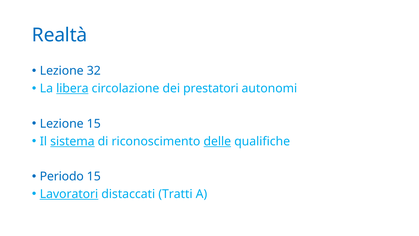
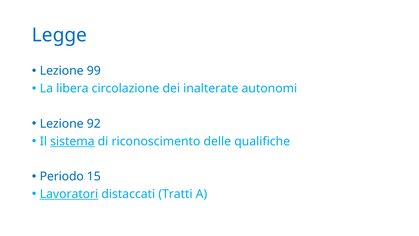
Realtà: Realtà -> Legge (60, 35)
32: 32 -> 99 (94, 71)
libera underline: present -> none (72, 88)
prestatori: prestatori -> inalterate (211, 88)
Lezione 15: 15 -> 92 (94, 124)
delle underline: present -> none (217, 141)
